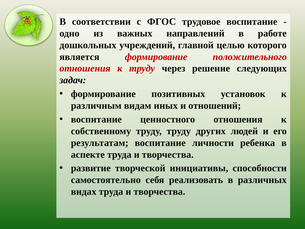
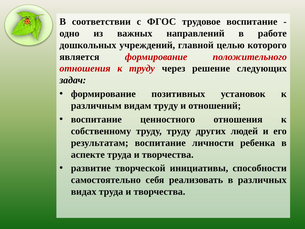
видам иных: иных -> труду (166, 106)
